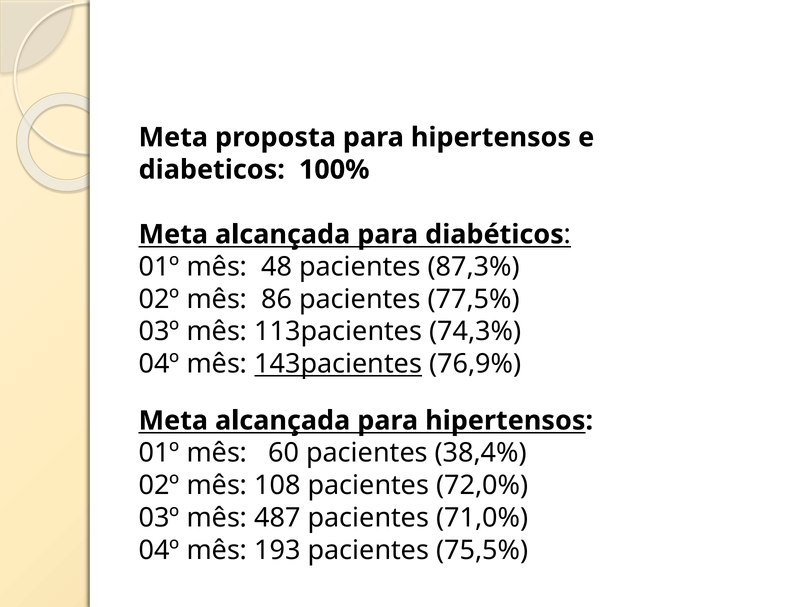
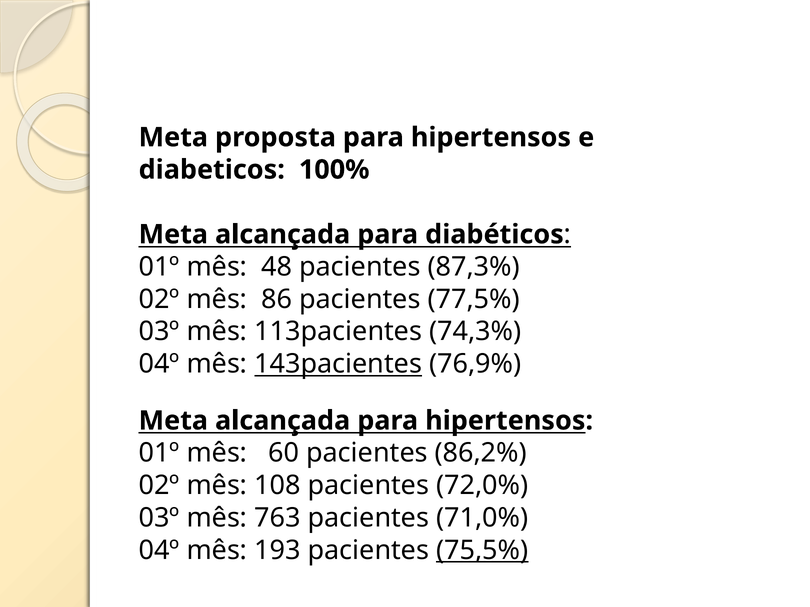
38,4%: 38,4% -> 86,2% (481, 453)
487: 487 -> 763 (277, 518)
75,5% underline: none -> present (482, 551)
